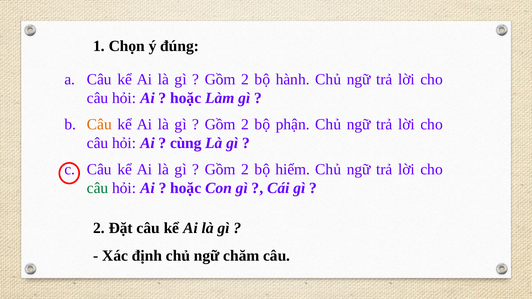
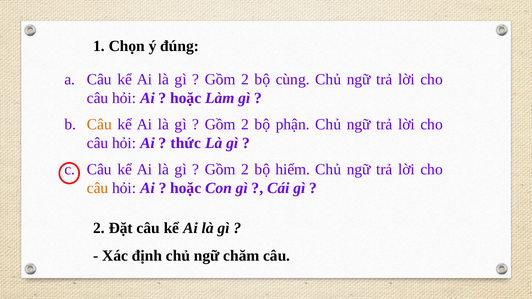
hành: hành -> cùng (293, 79)
cùng: cùng -> thức (186, 143)
câu colour: green -> orange (98, 188)
